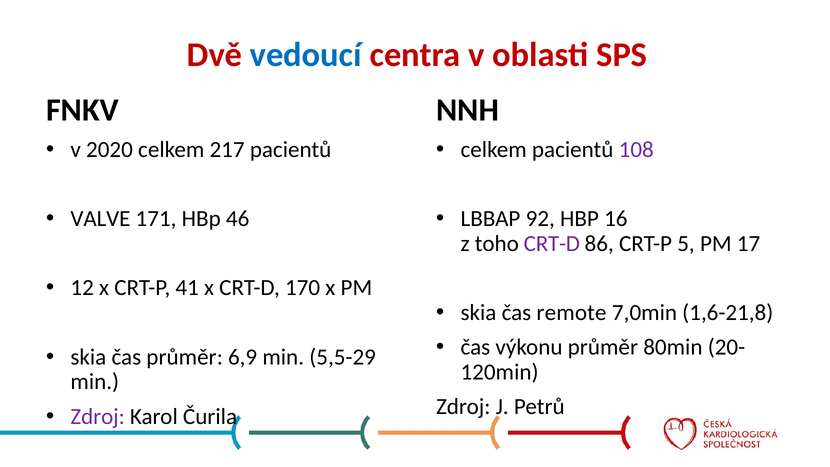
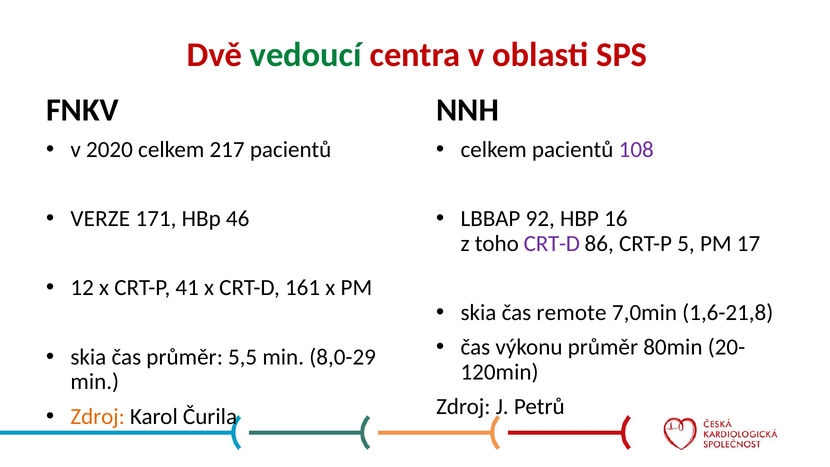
vedoucí colour: blue -> green (306, 55)
VALVE: VALVE -> VERZE (100, 219)
170: 170 -> 161 (303, 288)
6,9: 6,9 -> 5,5 (243, 357)
5,5-29: 5,5-29 -> 8,0-29 (343, 357)
Zdroj colour: purple -> orange (98, 416)
